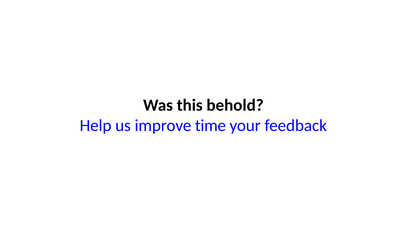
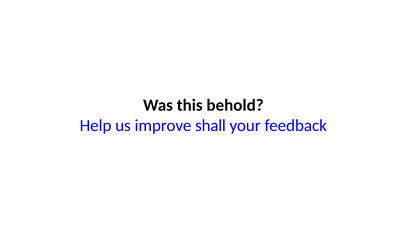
time: time -> shall (210, 126)
